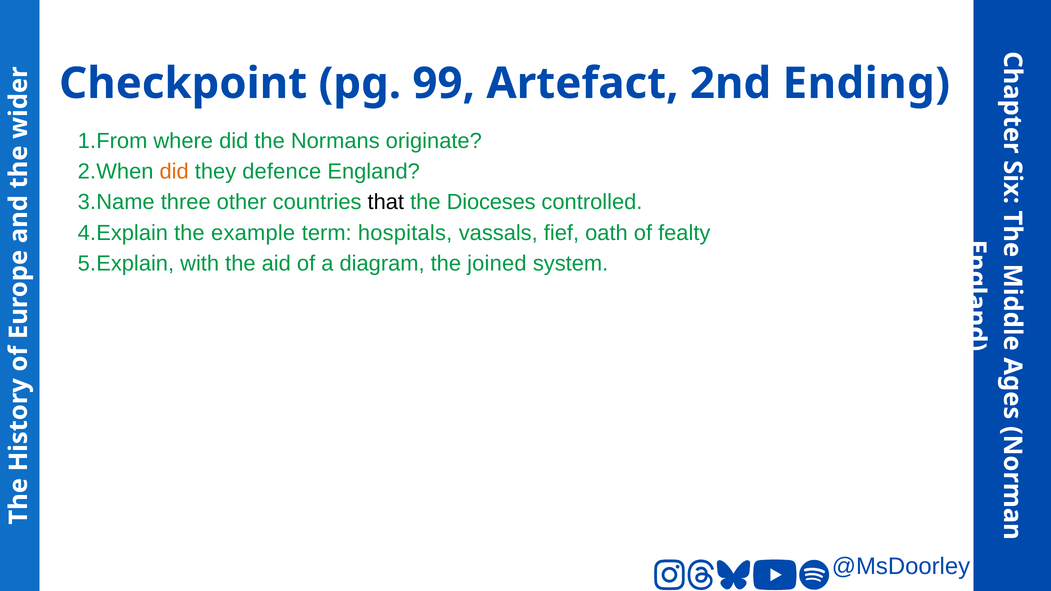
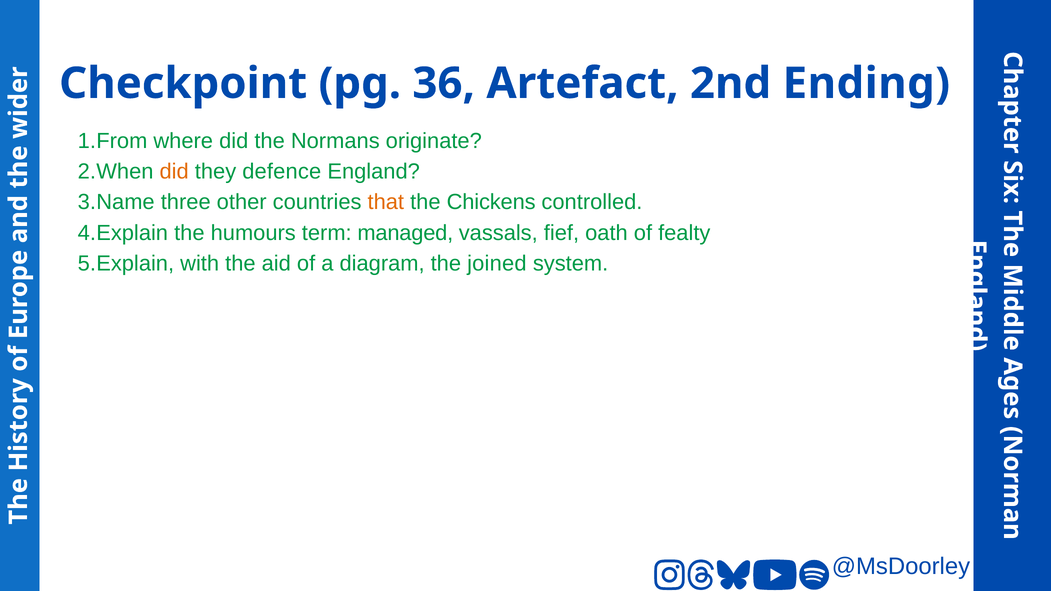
99: 99 -> 36 (444, 84)
that colour: black -> orange (386, 202)
Dioceses: Dioceses -> Chickens (491, 202)
example: example -> humours (253, 233)
hospitals: hospitals -> managed (405, 233)
